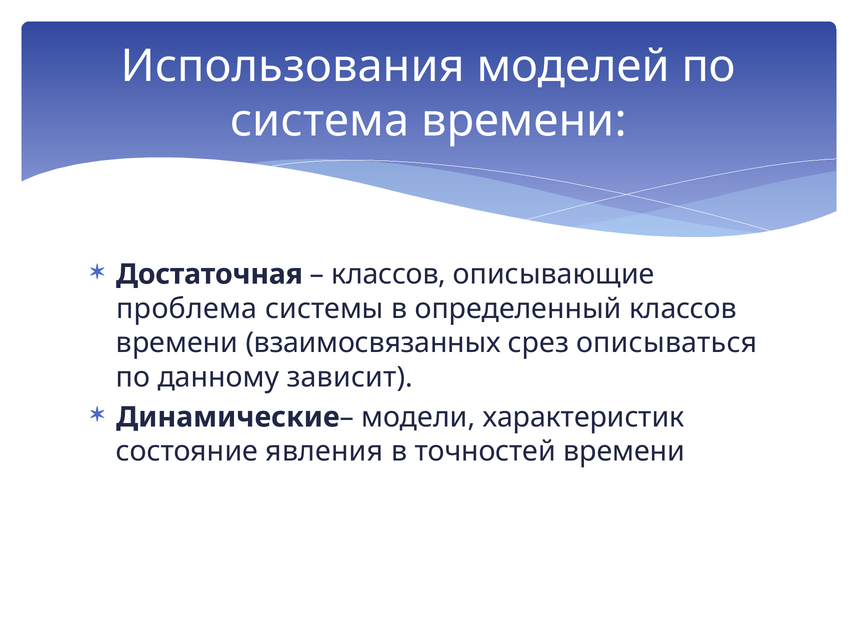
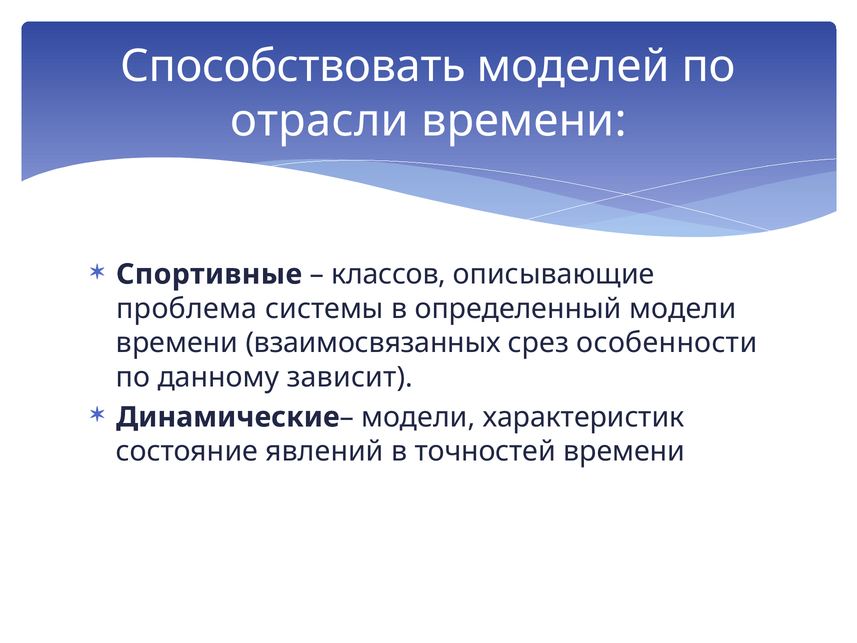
Использования: Использования -> Способствовать (293, 66)
система: система -> отрасли (320, 121)
Достаточная: Достаточная -> Спортивные (209, 274)
определенный классов: классов -> модели (683, 308)
описываться: описываться -> особенности (667, 343)
явления: явления -> явлений (324, 451)
